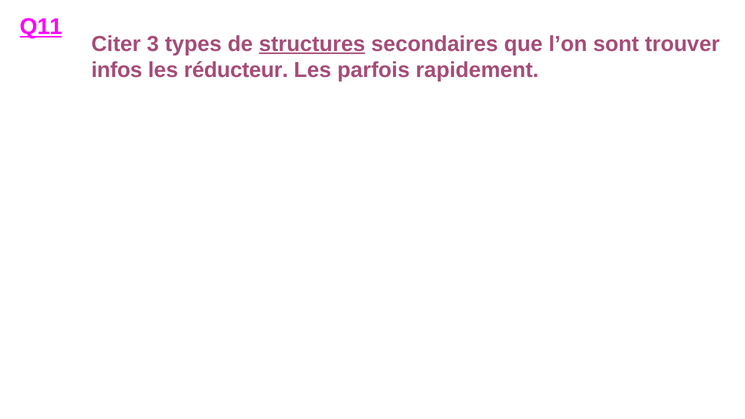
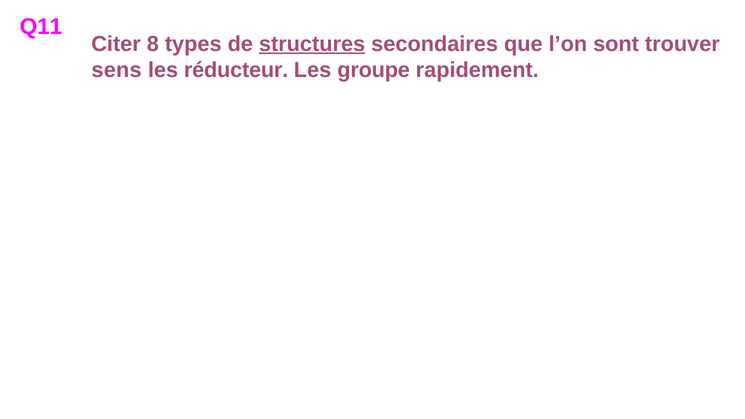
Q11 underline: present -> none (41, 27)
3: 3 -> 8 (153, 44)
infos: infos -> sens (117, 70)
parfois: parfois -> groupe (374, 70)
